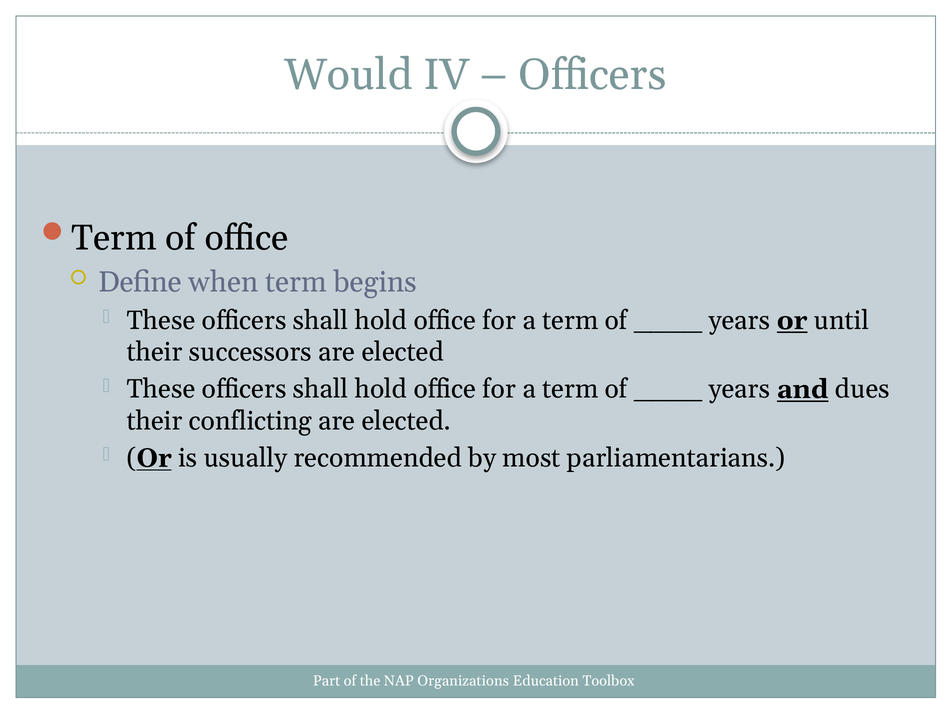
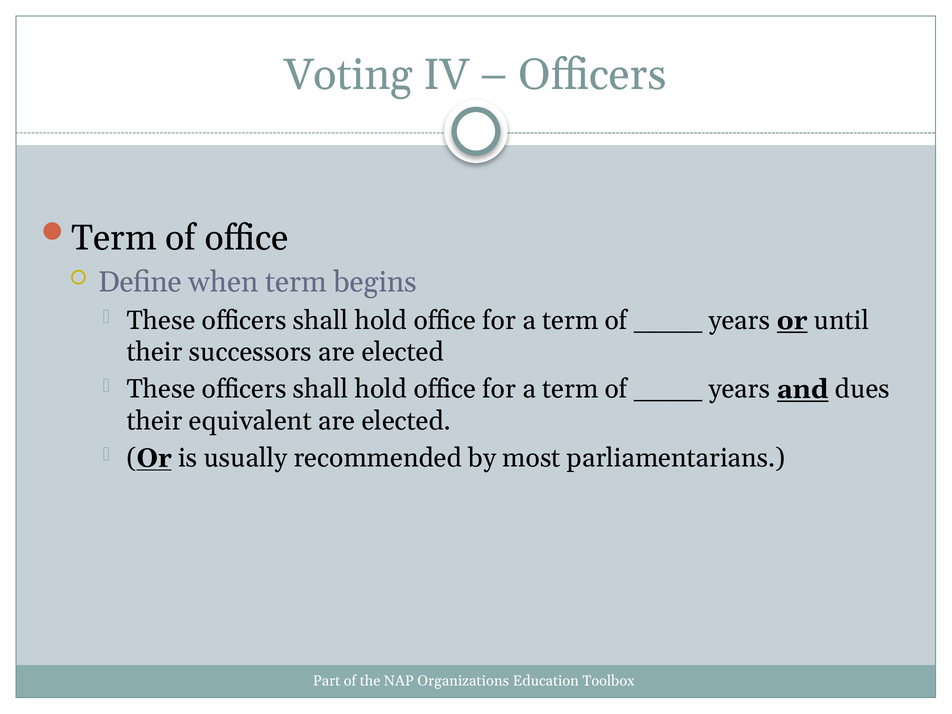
Would: Would -> Voting (348, 75)
conflicting: conflicting -> equivalent (250, 421)
